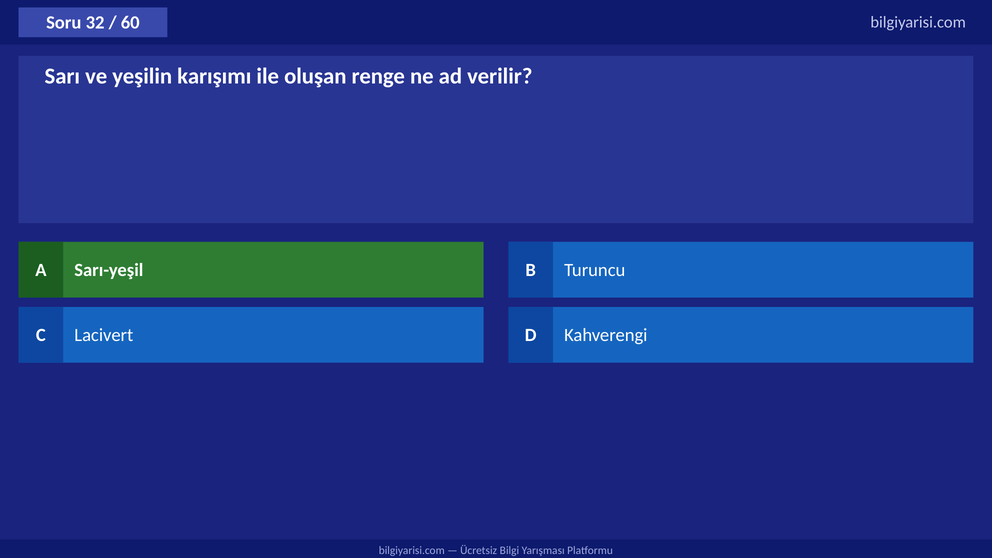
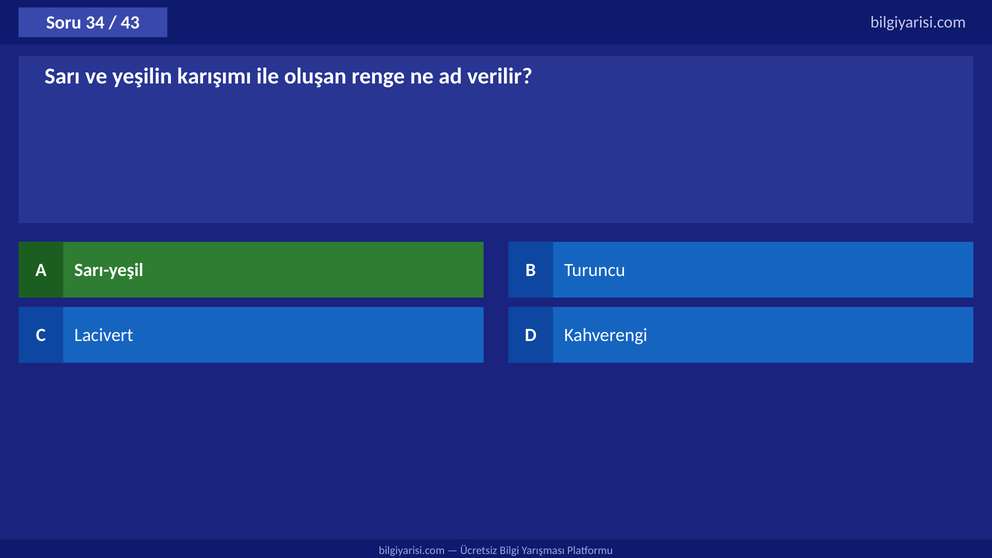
32: 32 -> 34 (95, 23)
60: 60 -> 43 (130, 23)
